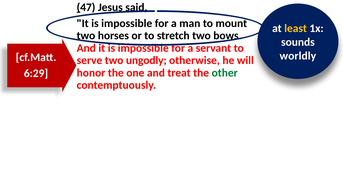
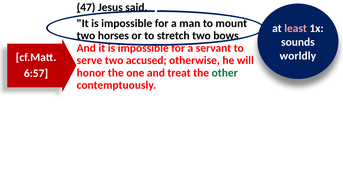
least colour: yellow -> pink (296, 28)
ungodly: ungodly -> accused (146, 60)
6:29: 6:29 -> 6:57 (36, 73)
